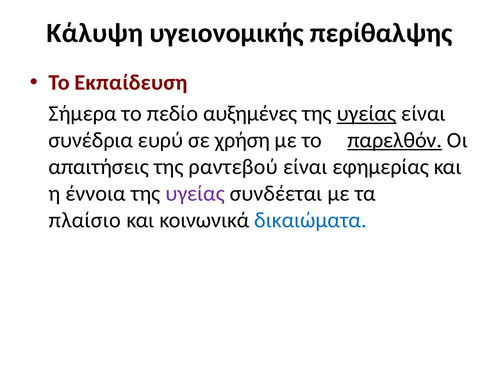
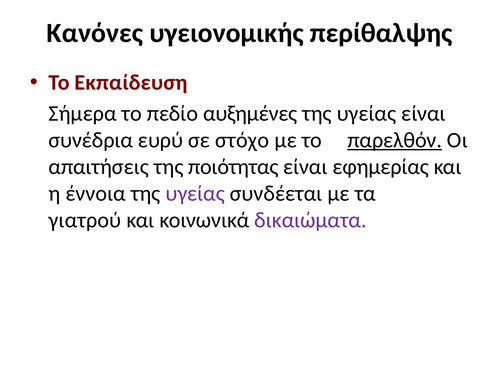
Κάλυψη: Κάλυψη -> Κανόνες (95, 33)
υγείας underline: present -> none (366, 113)
χρήση: χρήση -> στόχο (242, 140)
ραντεβού: ραντεβού -> ποιότητας (233, 167)
πλαίσιο: πλαίσιο -> γιατρού (85, 220)
δικαιώματα colour: blue -> purple (310, 220)
